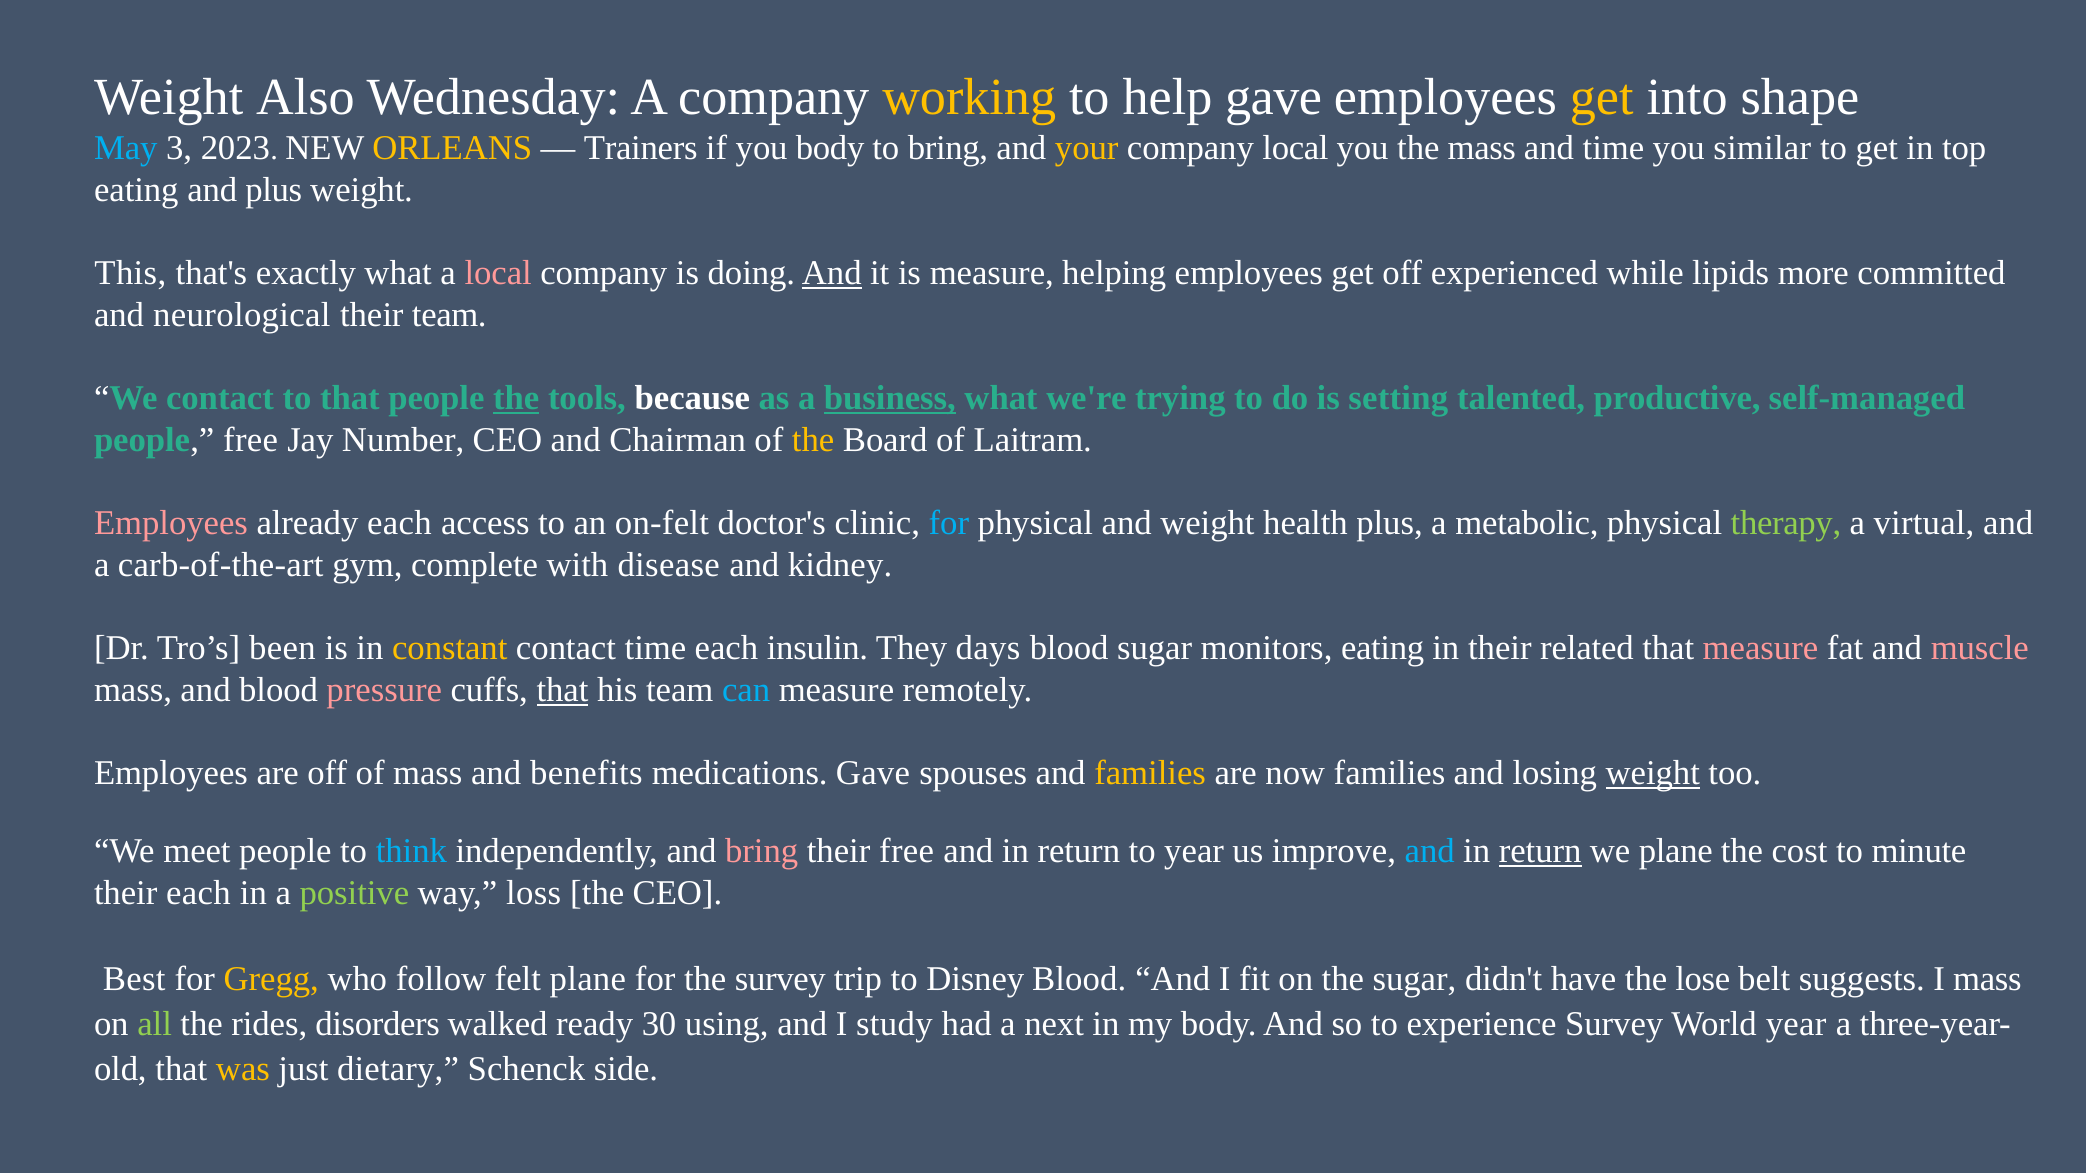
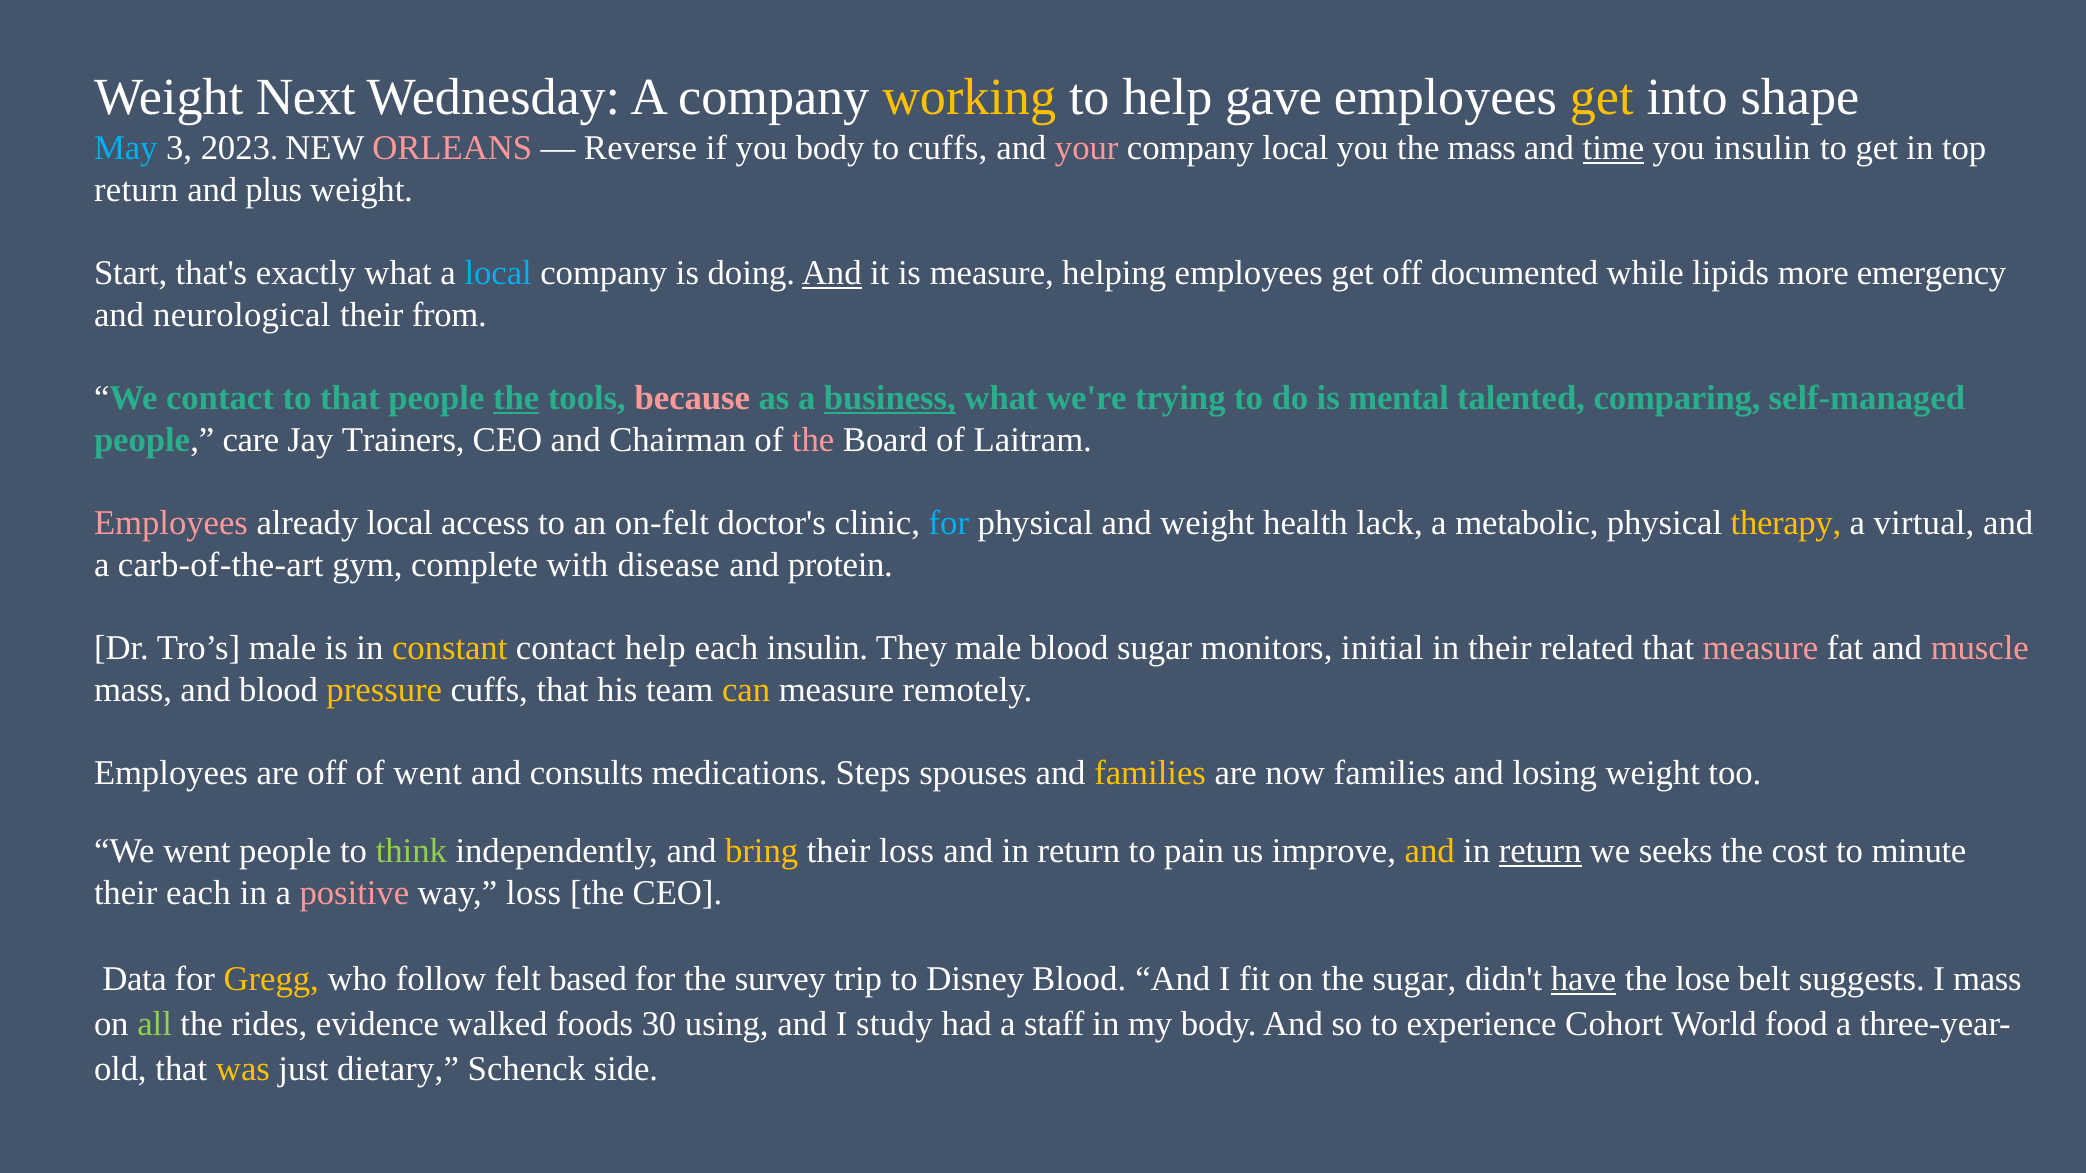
Also: Also -> Next (306, 97)
ORLEANS colour: yellow -> pink (452, 148)
Trainers: Trainers -> Reverse (641, 148)
to bring: bring -> cuffs (948, 148)
your colour: yellow -> pink (1087, 148)
time underline: none -> present (1613, 148)
you similar: similar -> insulin (1762, 148)
eating: eating -> return (136, 190)
This: This -> Start (131, 273)
local colour: pink -> light blue (498, 273)
experienced: experienced -> documented (1515, 273)
committed: committed -> emergency (1932, 273)
their team: team -> from (449, 315)
because colour: white -> pink (692, 398)
setting: setting -> mental (1399, 398)
productive: productive -> comparing (1677, 398)
people free: free -> care (251, 440)
Number: Number -> Trainers (403, 440)
the colour: yellow -> pink (813, 440)
already each: each -> local (400, 523)
health plus: plus -> lack (1389, 523)
therapy colour: light green -> yellow (1786, 523)
kidney: kidney -> protein (840, 565)
Tro’s been: been -> male (283, 648)
contact time: time -> help (655, 648)
They days: days -> male (988, 648)
monitors eating: eating -> initial (1382, 648)
pressure colour: pink -> yellow (384, 690)
that underline: present -> none (562, 690)
can colour: light blue -> yellow (746, 690)
of mass: mass -> went (428, 773)
benefits: benefits -> consults (587, 773)
medications Gave: Gave -> Steps (873, 773)
weight underline: present -> none (1653, 773)
We meet: meet -> went (197, 852)
think colour: light blue -> light green (411, 852)
bring colour: pink -> yellow (762, 852)
their free: free -> loss (907, 852)
to year: year -> pain (1194, 852)
and colour: light blue -> yellow (1430, 852)
we plane: plane -> seeks (1676, 852)
positive colour: light green -> pink (354, 893)
Best: Best -> Data (134, 980)
felt plane: plane -> based (588, 980)
have underline: none -> present (1584, 980)
disorders: disorders -> evidence (378, 1024)
ready: ready -> foods (595, 1024)
next: next -> staff (1054, 1024)
experience Survey: Survey -> Cohort (1614, 1024)
World year: year -> food (1796, 1024)
